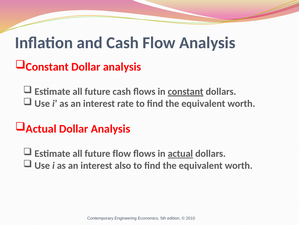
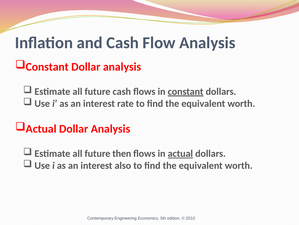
future flow: flow -> then (122, 153)
